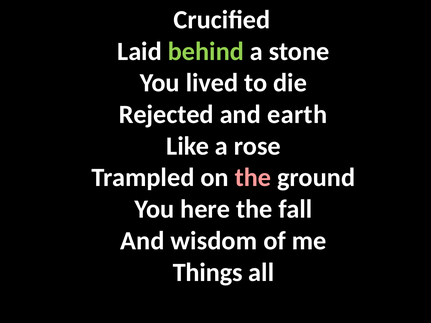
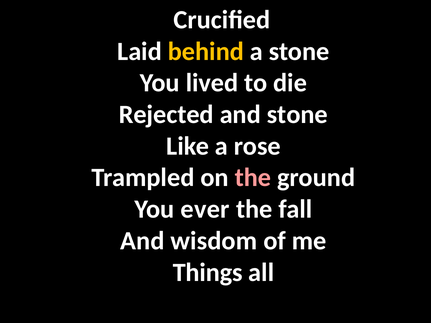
behind colour: light green -> yellow (206, 51)
and earth: earth -> stone (297, 115)
here: here -> ever (205, 209)
